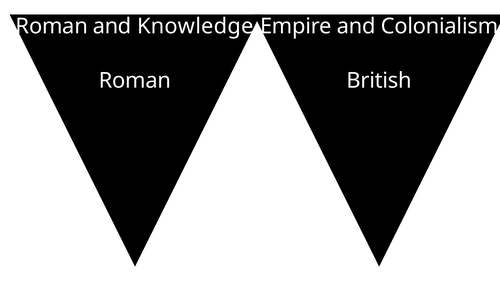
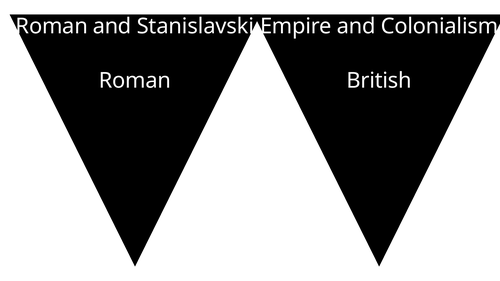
Knowledge: Knowledge -> Stanislavski (195, 26)
